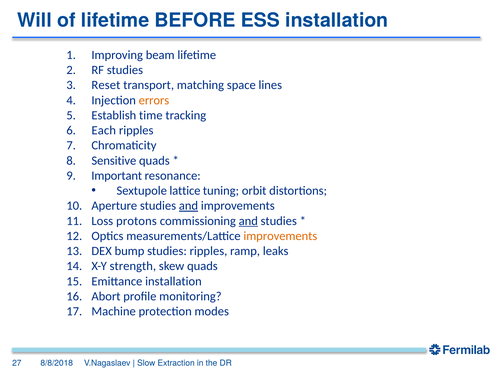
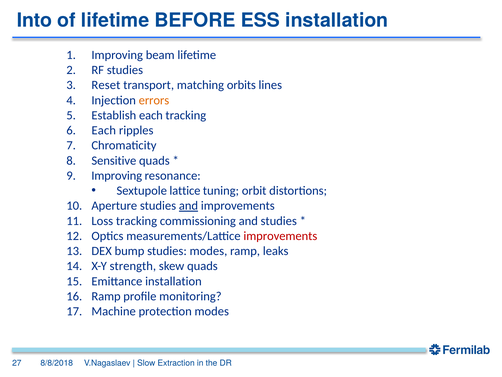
Will: Will -> Into (35, 20)
space: space -> orbits (241, 85)
Establish time: time -> each (151, 115)
Important: Important -> Improving (117, 175)
Loss protons: protons -> tracking (137, 221)
and underline: present -> none (248, 221)
improvements colour: orange -> red (280, 236)
studies ripples: ripples -> modes (208, 251)
Abort: Abort -> Ramp (106, 296)
